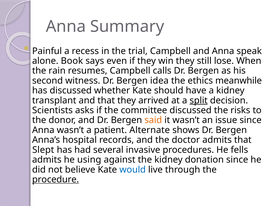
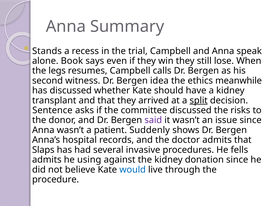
Painful: Painful -> Stands (47, 51)
rain: rain -> legs (57, 71)
Scientists: Scientists -> Sentence (52, 110)
said colour: orange -> purple (153, 120)
Alternate: Alternate -> Suddenly (150, 130)
Slept: Slept -> Slaps (43, 150)
procedure underline: present -> none (56, 180)
